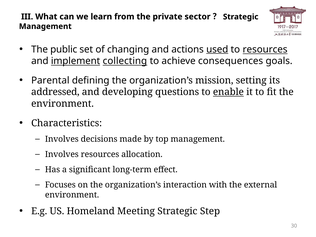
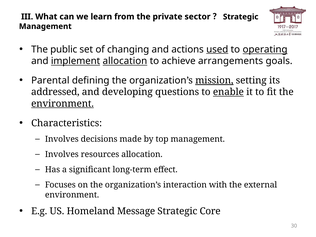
to resources: resources -> operating (265, 49)
implement collecting: collecting -> allocation (125, 61)
consequences: consequences -> arrangements (231, 61)
mission underline: none -> present (214, 80)
environment underline: none -> present (63, 104)
Meeting: Meeting -> Message (136, 211)
Step: Step -> Core (210, 211)
